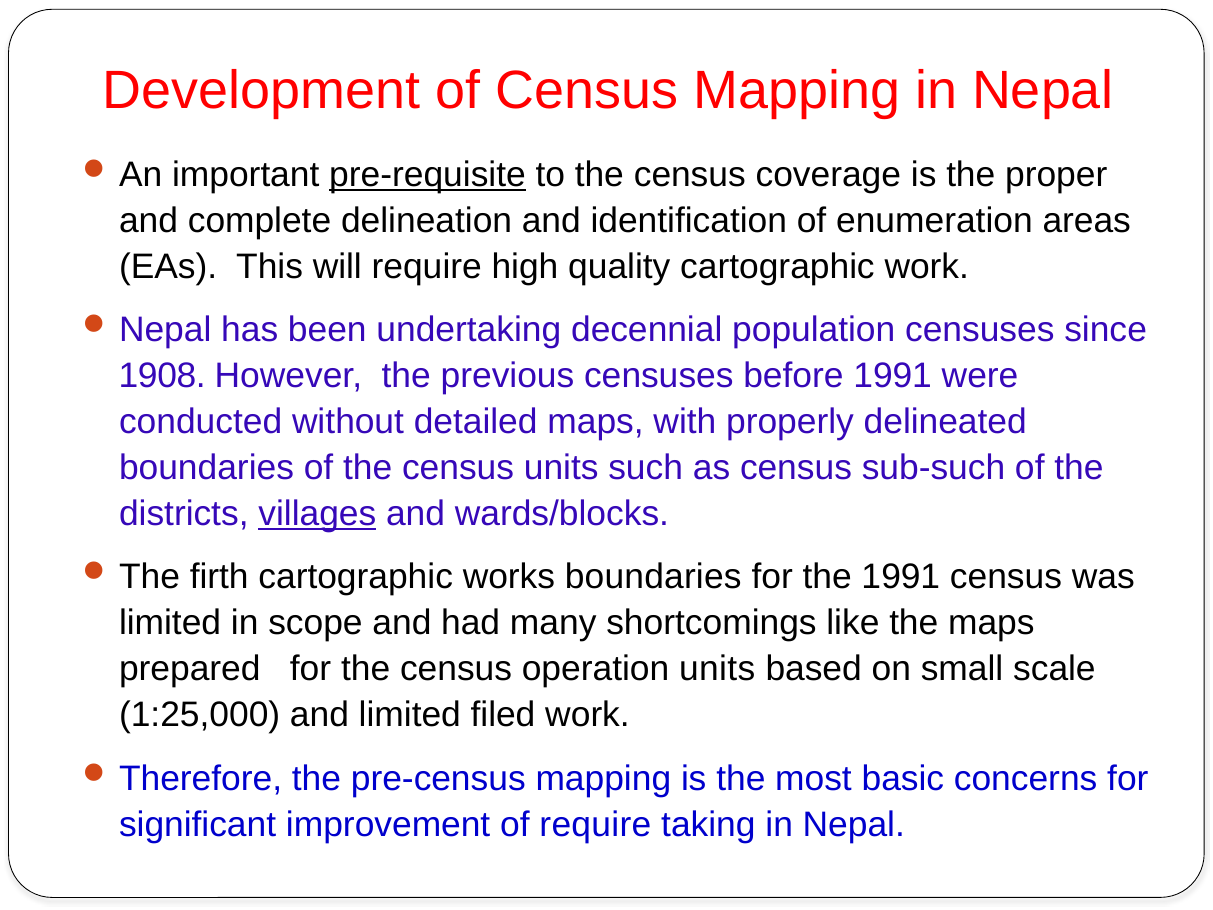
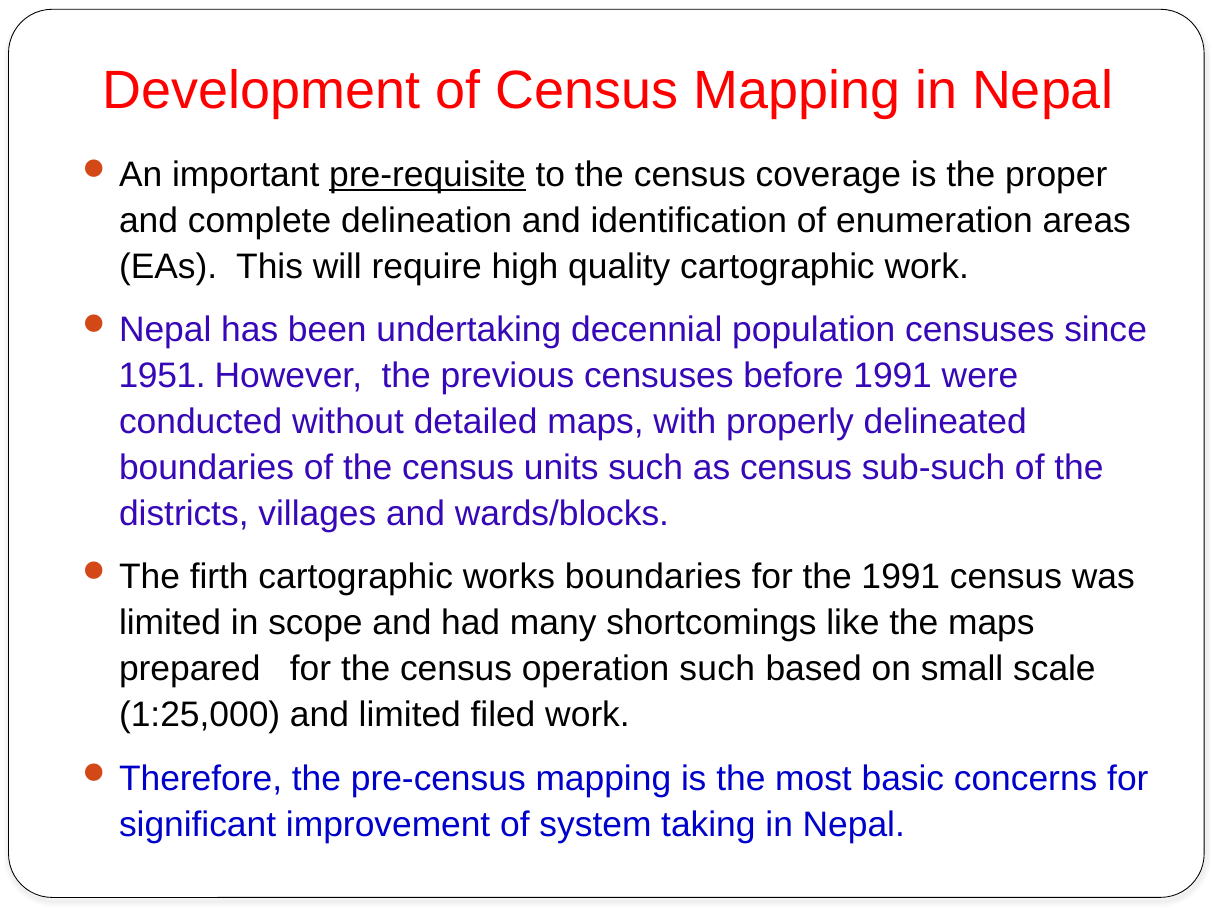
1908: 1908 -> 1951 (162, 376)
villages underline: present -> none (317, 513)
operation units: units -> such (717, 669)
of require: require -> system (595, 824)
